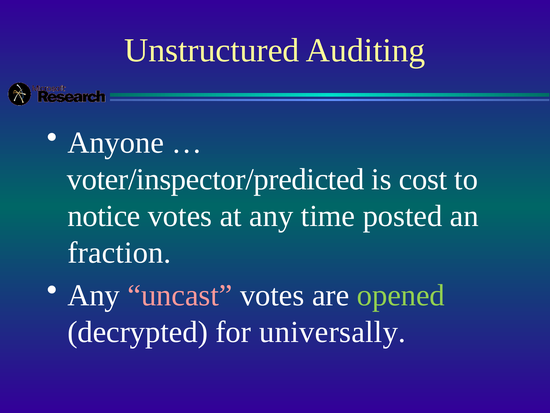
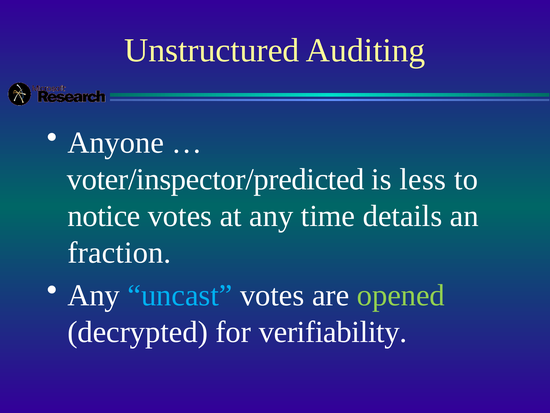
cost: cost -> less (423, 179)
posted: posted -> details (403, 216)
uncast colour: pink -> light blue (180, 295)
universally: universally -> verifiability (333, 332)
